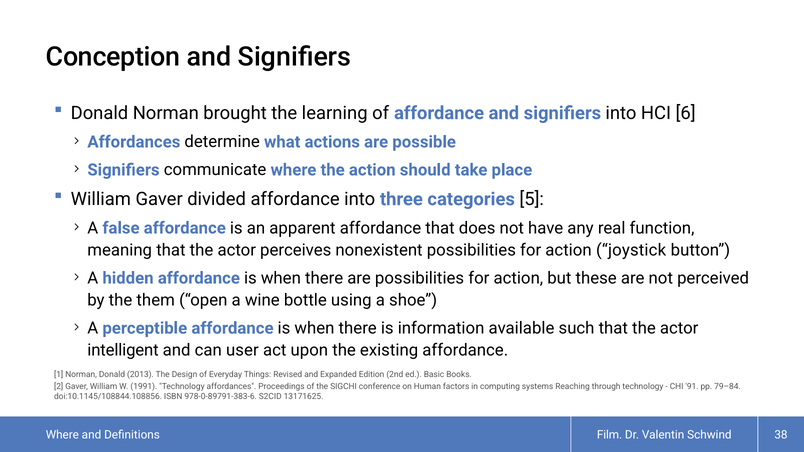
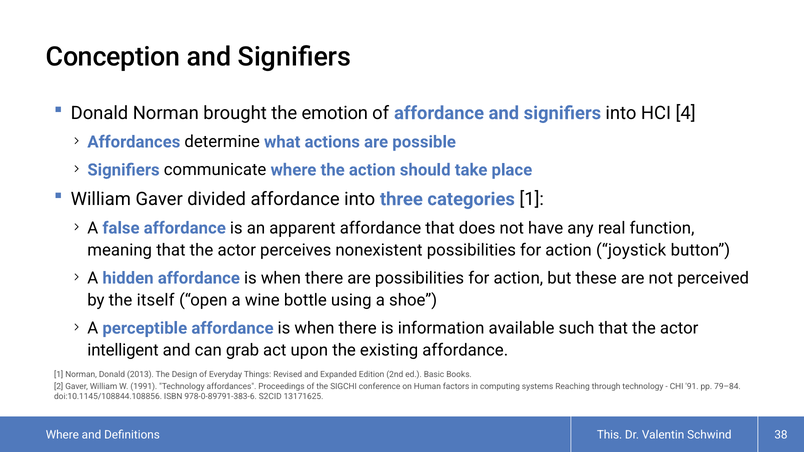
learning: learning -> emotion (335, 113)
6: 6 -> 4 (686, 113)
categories 5: 5 -> 1 (532, 199)
them: them -> itself (156, 300)
user: user -> grab (243, 350)
Film: Film -> This (610, 435)
